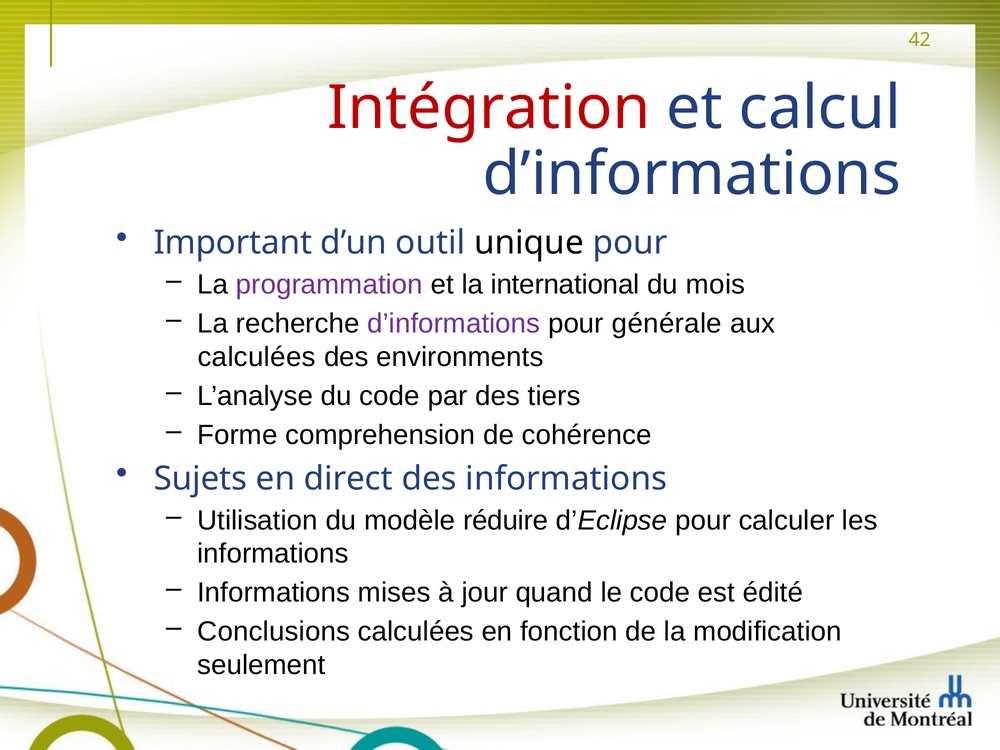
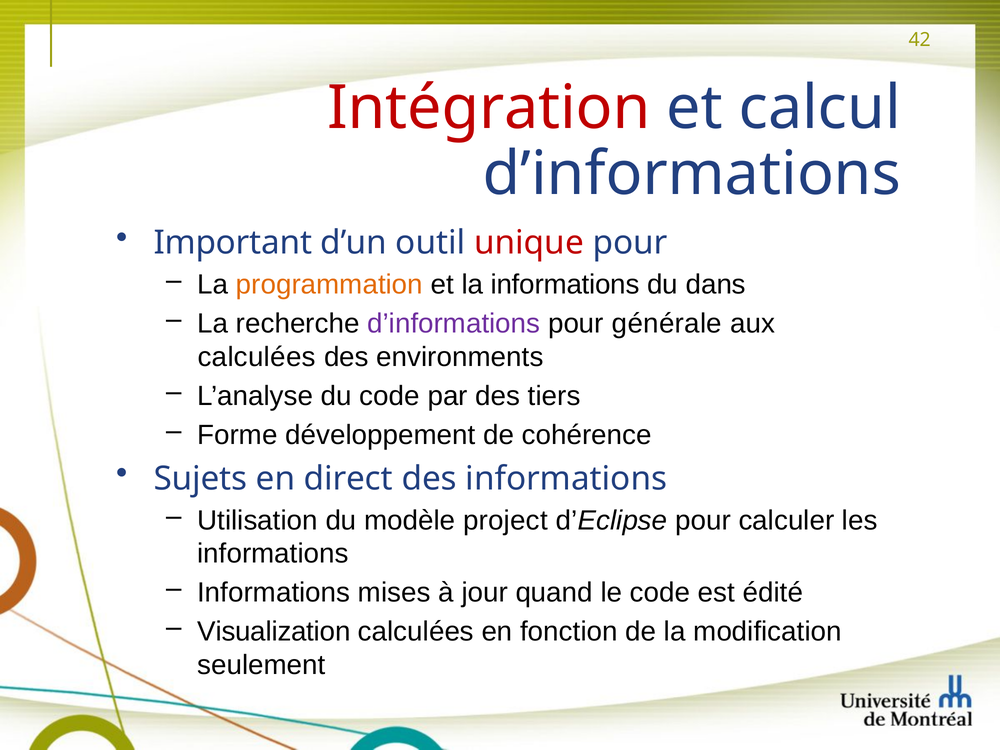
unique colour: black -> red (529, 243)
programmation colour: purple -> orange (329, 285)
la international: international -> informations (565, 285)
mois: mois -> dans (716, 285)
comprehension: comprehension -> développement (380, 435)
réduire: réduire -> project (505, 520)
Conclusions: Conclusions -> Visualization (274, 632)
